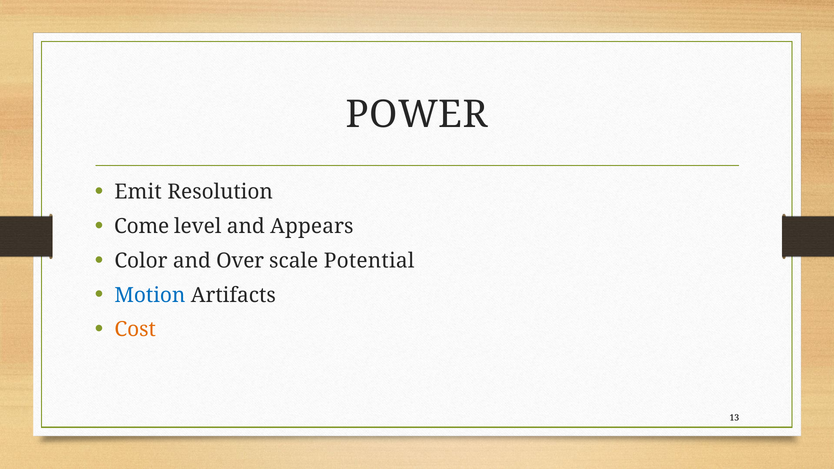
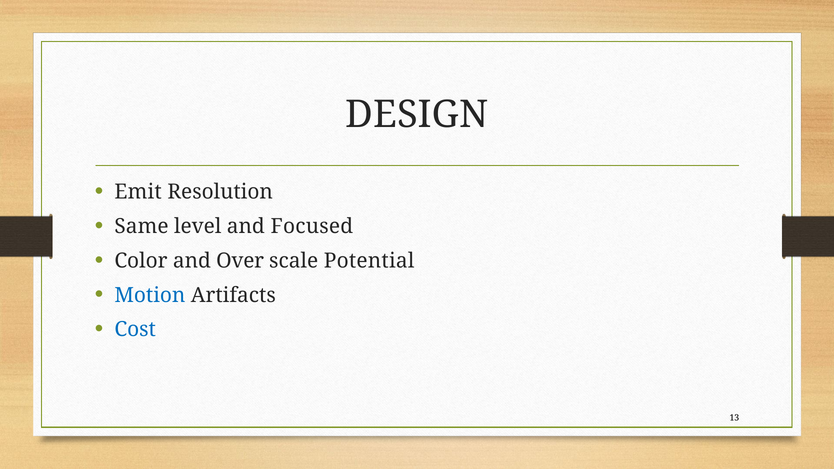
POWER: POWER -> DESIGN (417, 114)
Come: Come -> Same (141, 226)
Appears: Appears -> Focused (312, 226)
Cost colour: orange -> blue (135, 330)
